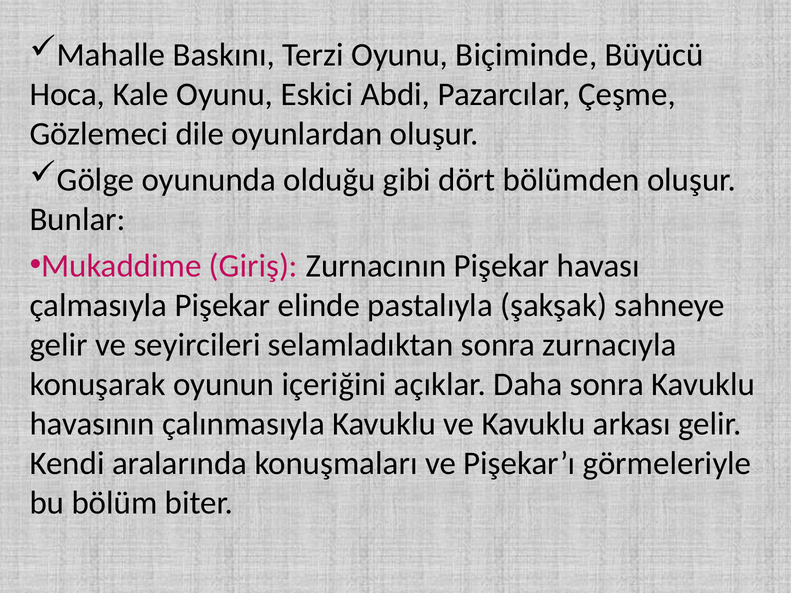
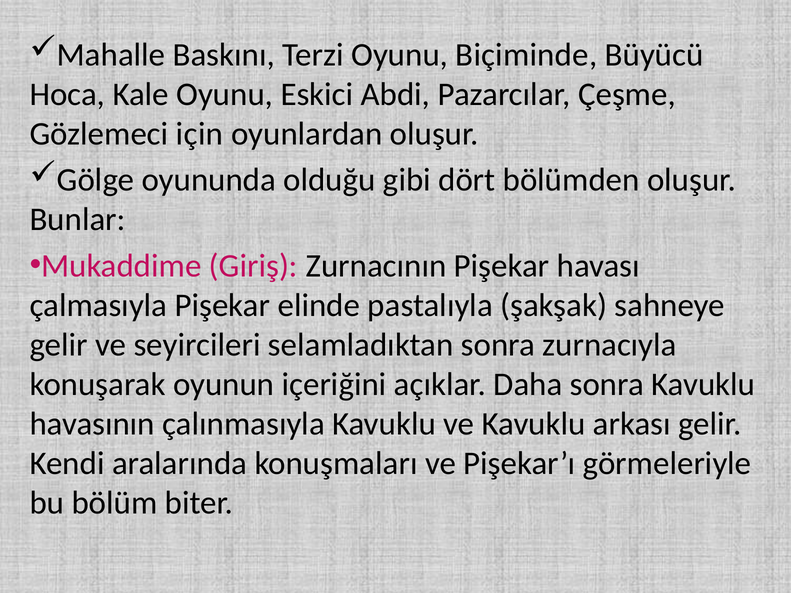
dile: dile -> için (200, 134)
